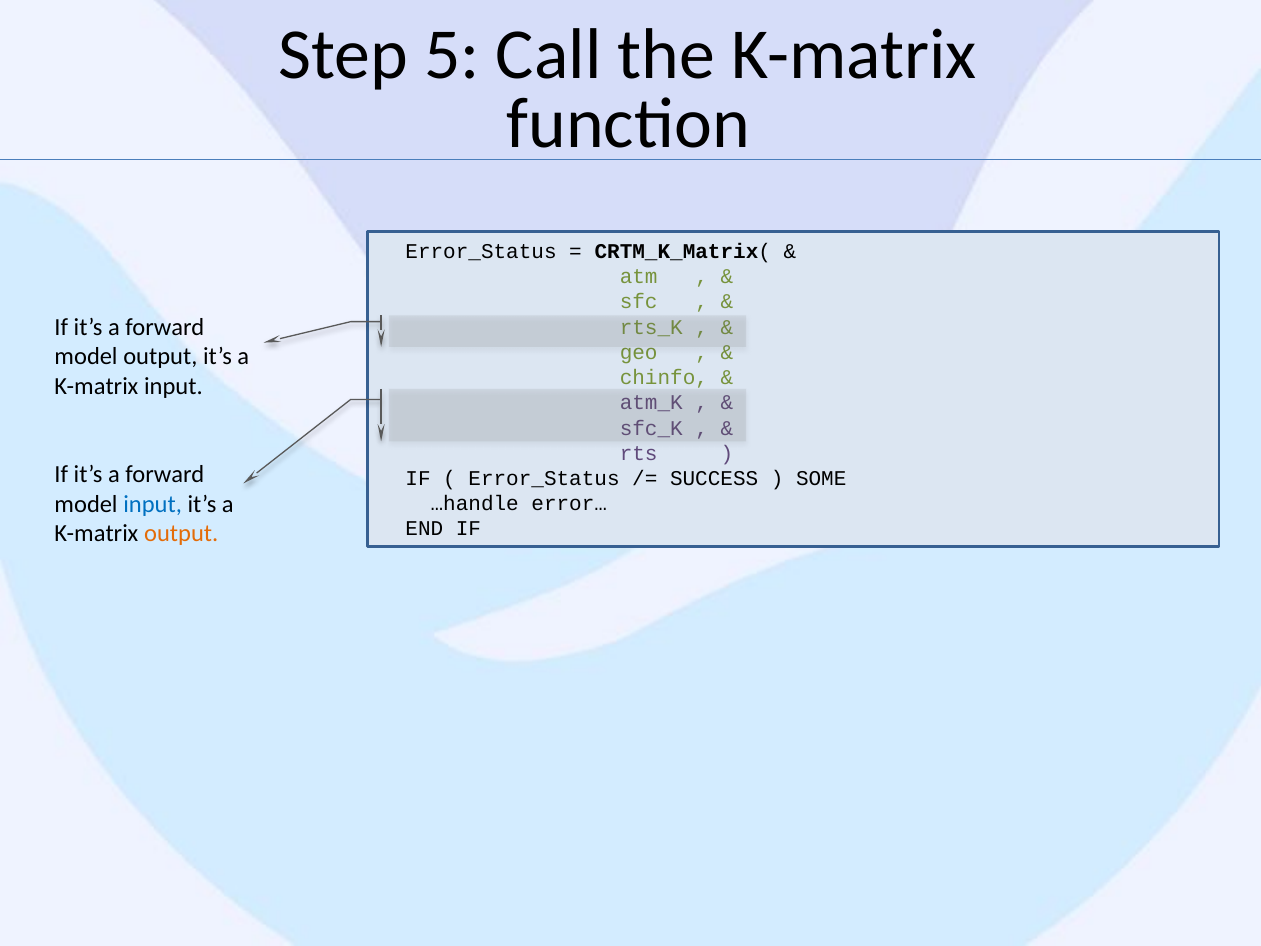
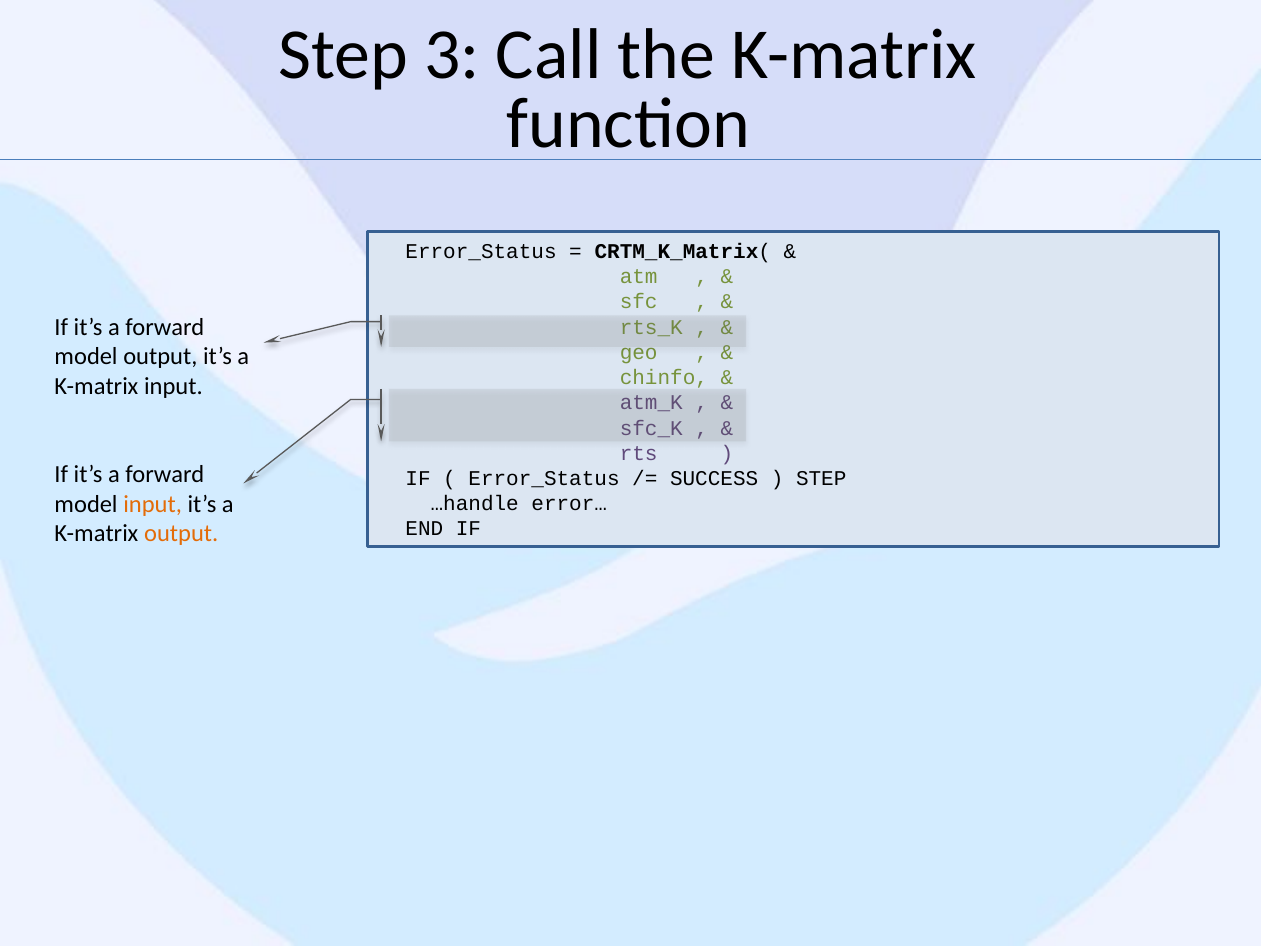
5: 5 -> 3 (452, 55)
SOME: SOME -> STEP (821, 478)
input colour: blue -> orange (153, 504)
